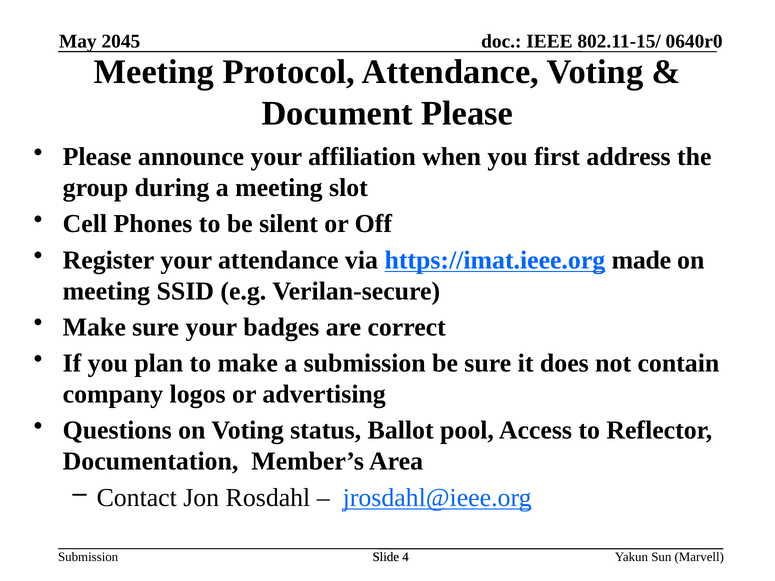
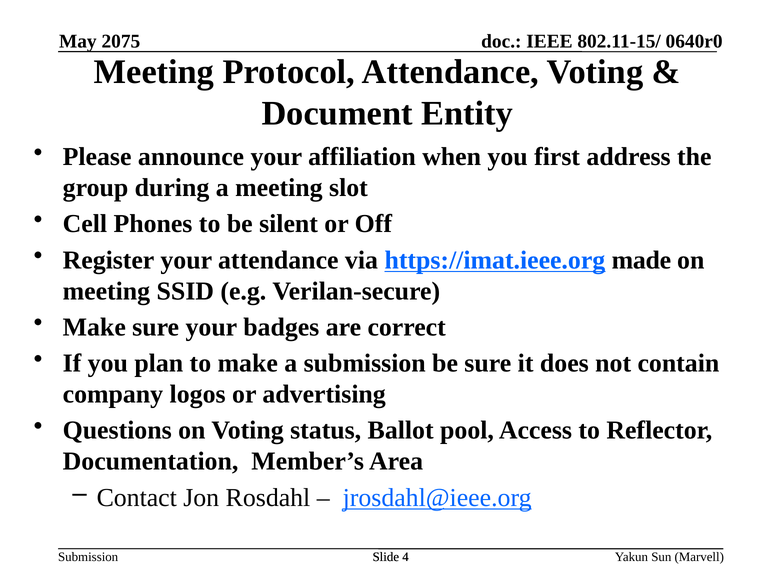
2045: 2045 -> 2075 (121, 41)
Document Please: Please -> Entity (467, 113)
